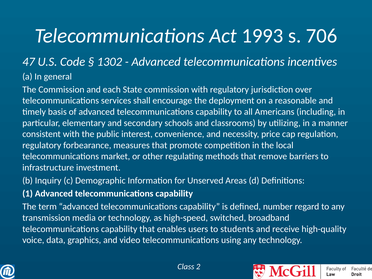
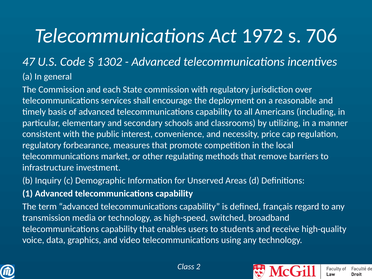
1993: 1993 -> 1972 (262, 36)
number: number -> français (278, 207)
